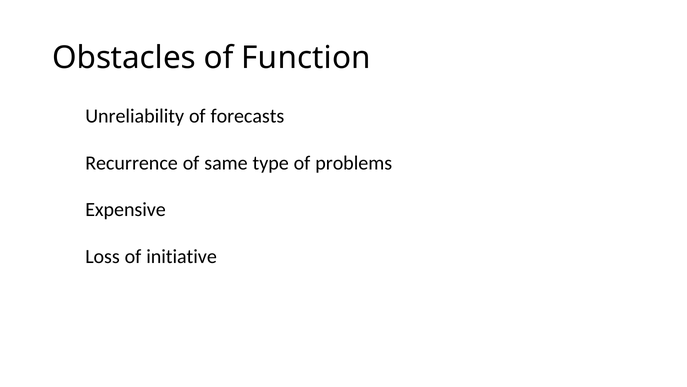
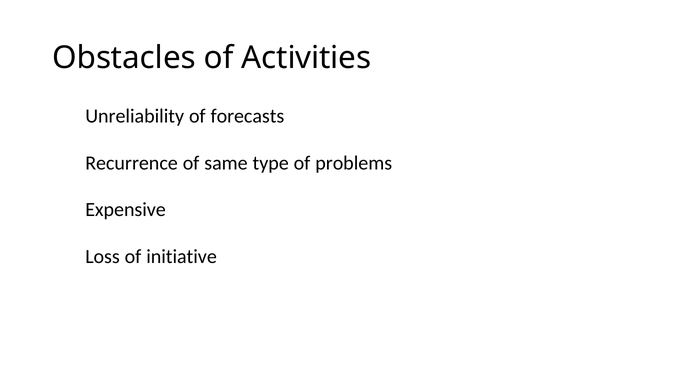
Function: Function -> Activities (306, 58)
